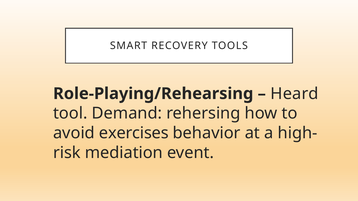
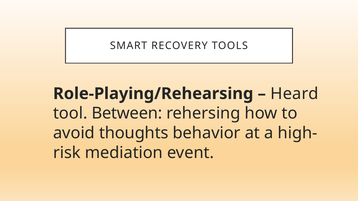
Demand: Demand -> Between (127, 114)
exercises: exercises -> thoughts (134, 133)
